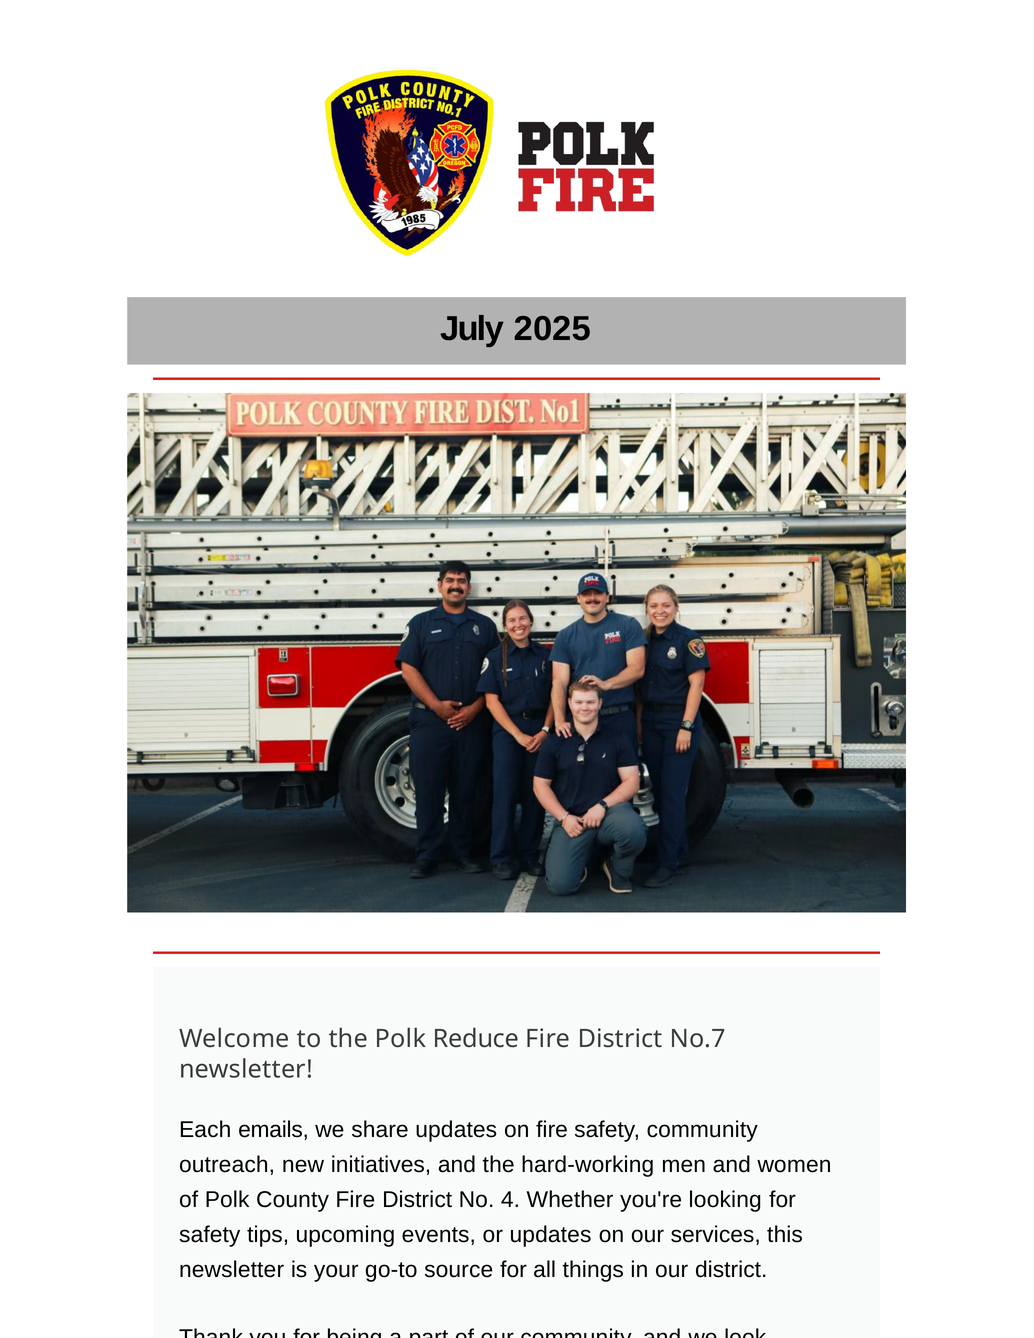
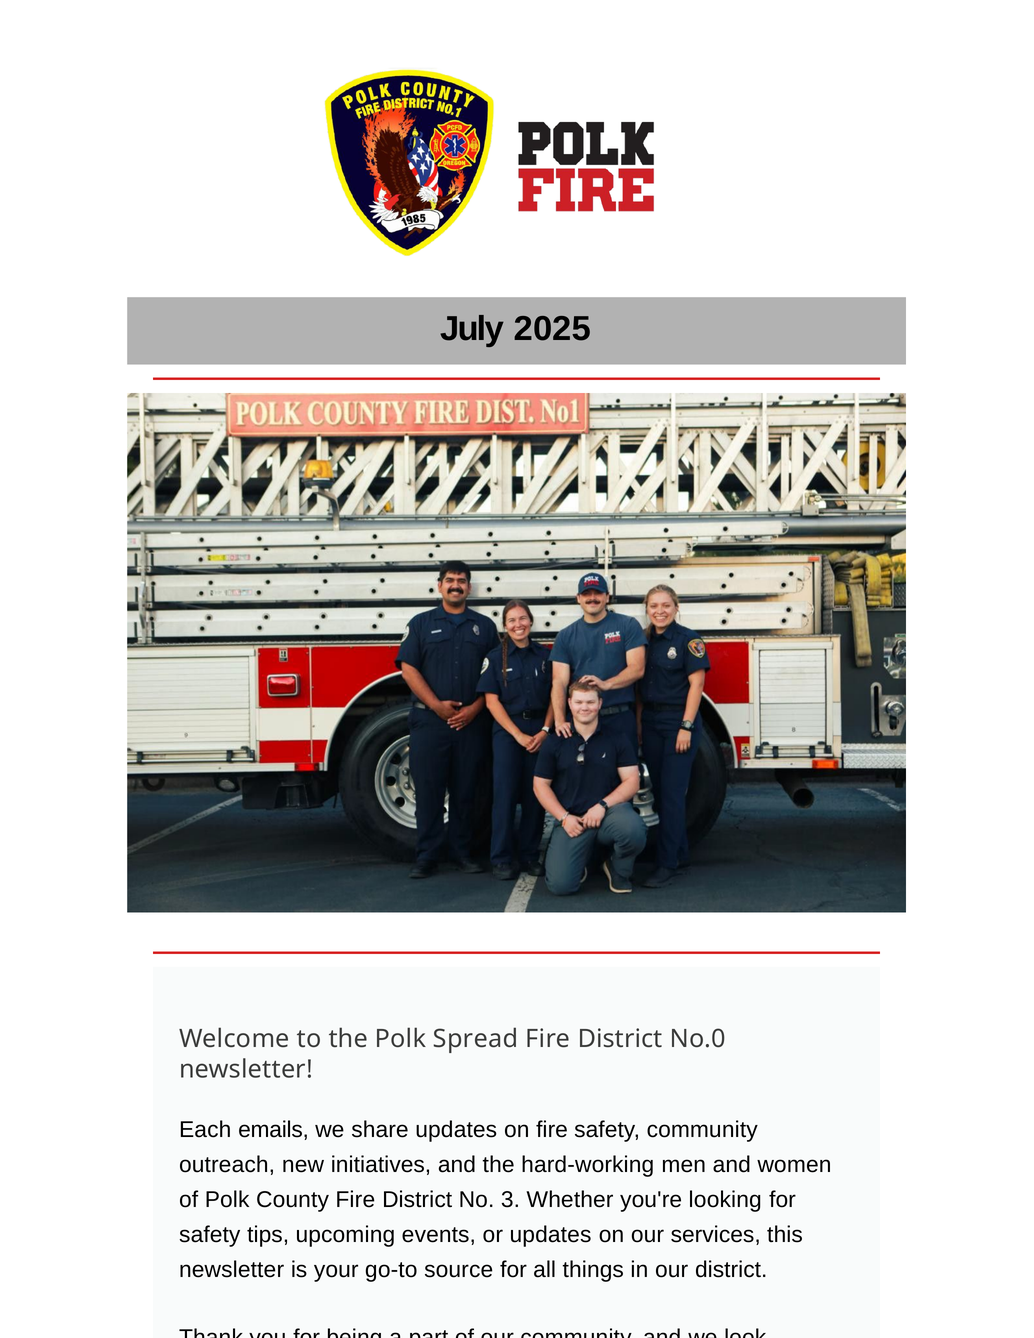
Reduce: Reduce -> Spread (476, 1039)
No.7: No.7 -> No.0 (698, 1039)
4: 4 -> 3 (510, 1200)
